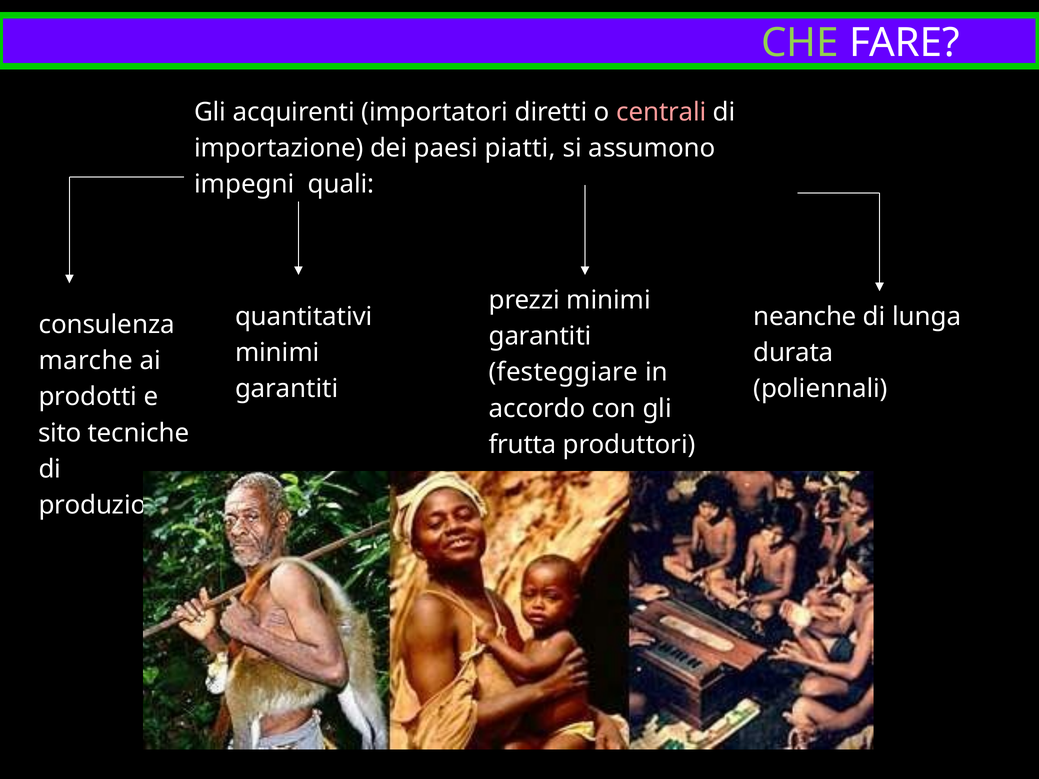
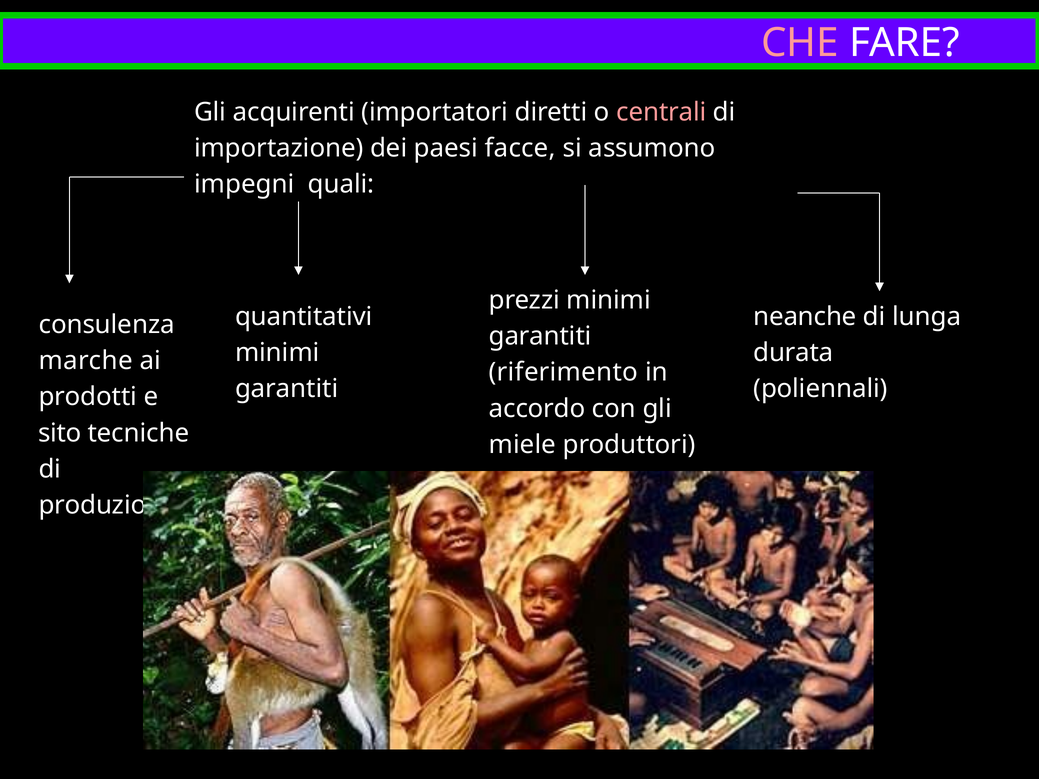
CHE colour: light green -> pink (800, 43)
piatti: piatti -> facce (520, 148)
festeggiare: festeggiare -> riferimento (563, 373)
frutta: frutta -> miele (522, 445)
